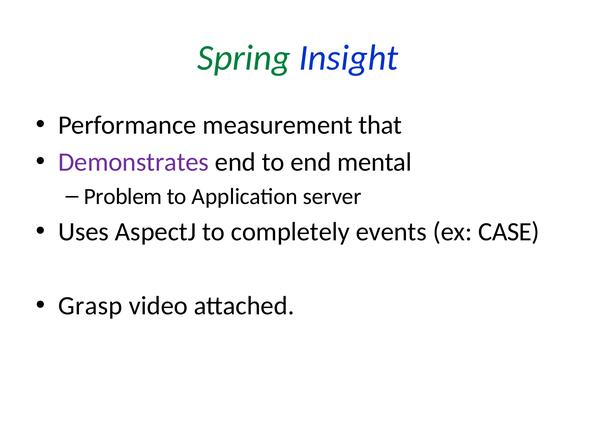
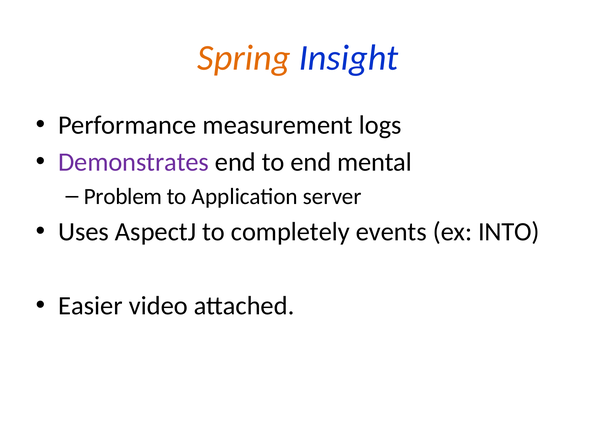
Spring colour: green -> orange (244, 58)
that: that -> logs (380, 125)
CASE: CASE -> INTO (509, 232)
Grasp: Grasp -> Easier (90, 306)
